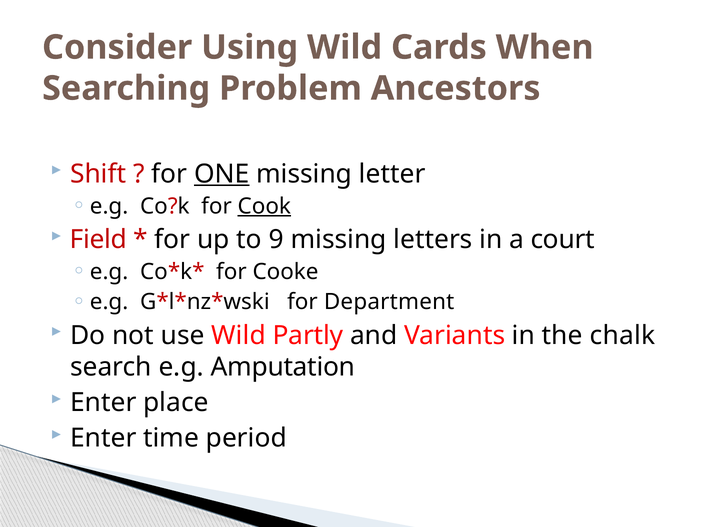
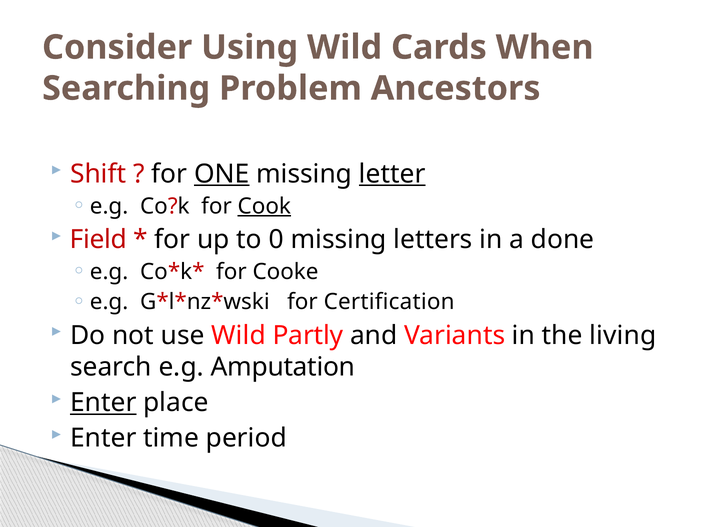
letter underline: none -> present (392, 174)
9: 9 -> 0 (276, 240)
court: court -> done (563, 240)
Department: Department -> Certification (389, 302)
chalk: chalk -> living (623, 336)
Enter underline: none -> present (103, 403)
